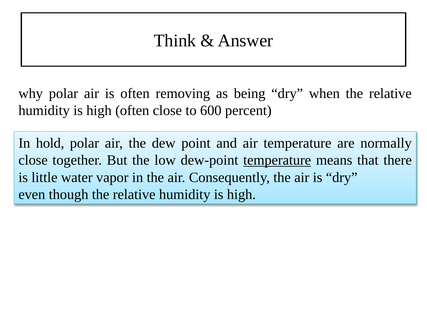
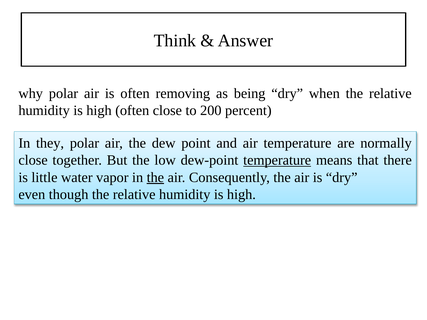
600: 600 -> 200 (211, 111)
hold: hold -> they (50, 143)
the underline: none -> present (155, 177)
